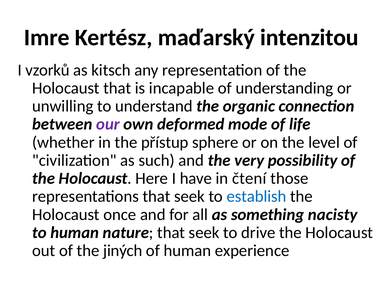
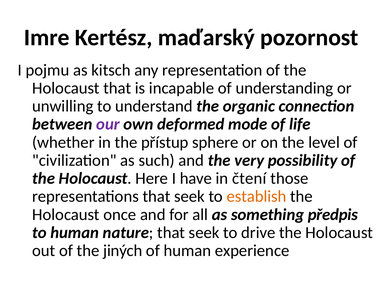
intenzitou: intenzitou -> pozornost (309, 38)
vzorků: vzorků -> pojmu (47, 70)
establish colour: blue -> orange (256, 196)
nacisty: nacisty -> předpis (333, 214)
